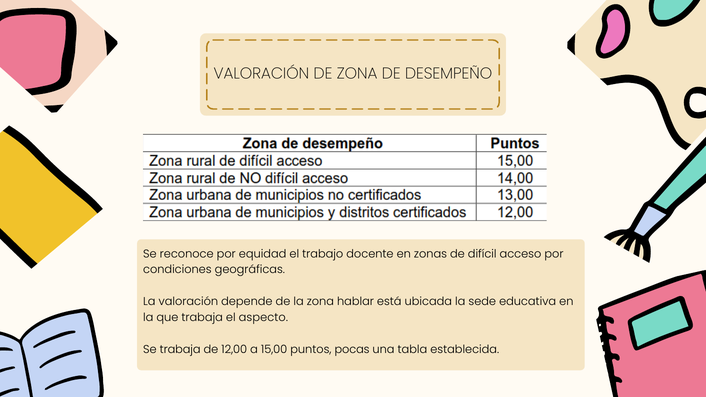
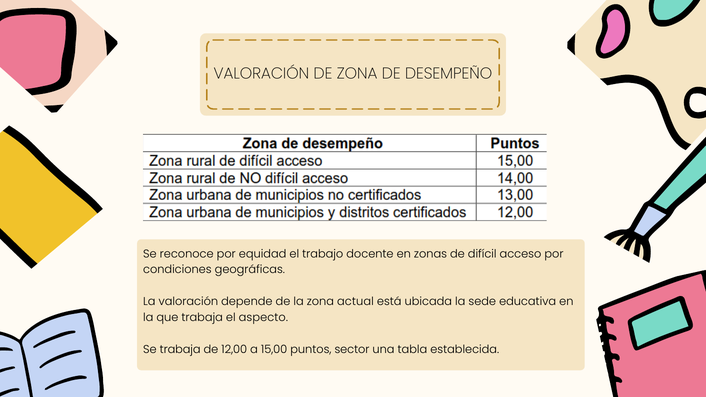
hablar: hablar -> actual (355, 302)
pocas: pocas -> sector (352, 350)
